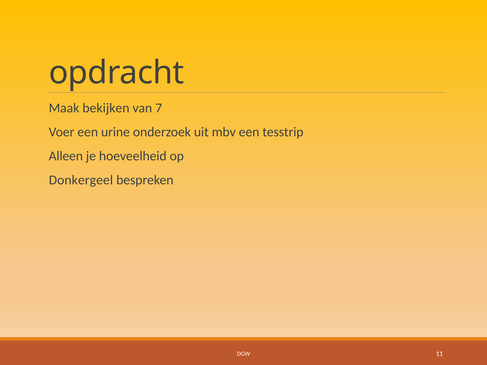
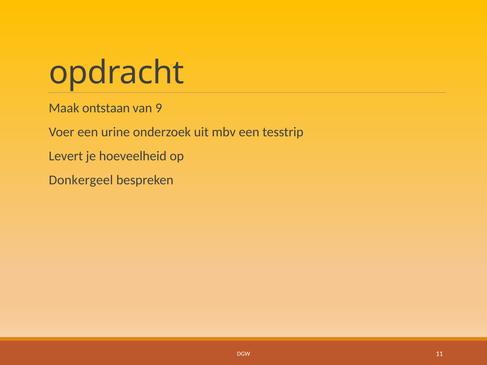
bekijken: bekijken -> ontstaan (106, 108)
7: 7 -> 9 (159, 108)
Alleen: Alleen -> Levert (66, 156)
